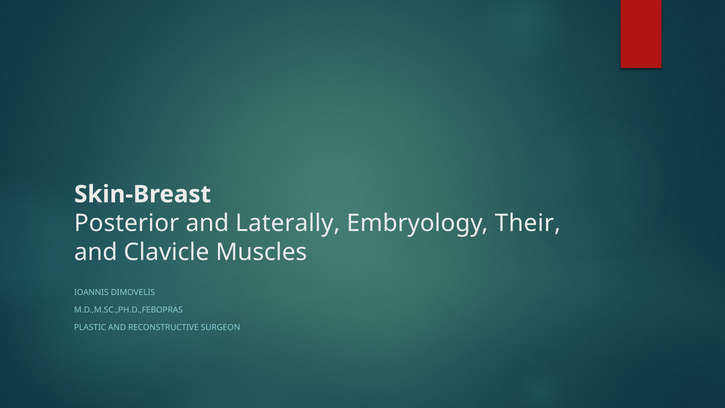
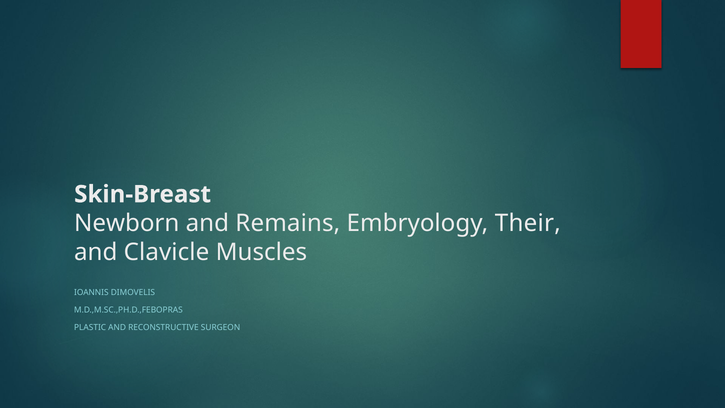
Posterior: Posterior -> Newborn (127, 223)
Laterally: Laterally -> Remains (288, 223)
